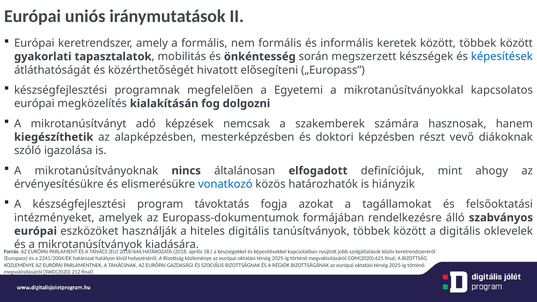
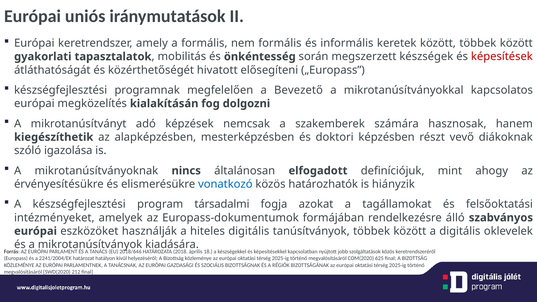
képesítések colour: blue -> red (502, 57)
Egyetemi: Egyetemi -> Bevezető (299, 90)
távoktatás: távoktatás -> társadalmi (222, 204)
